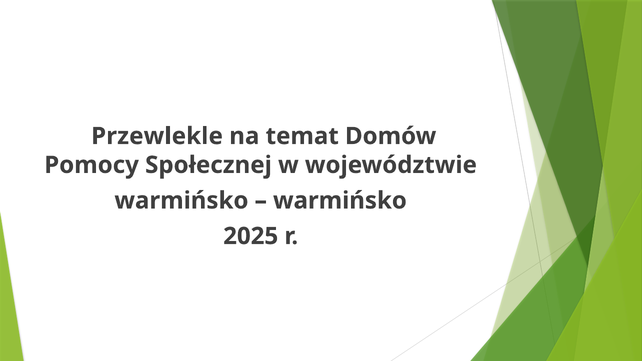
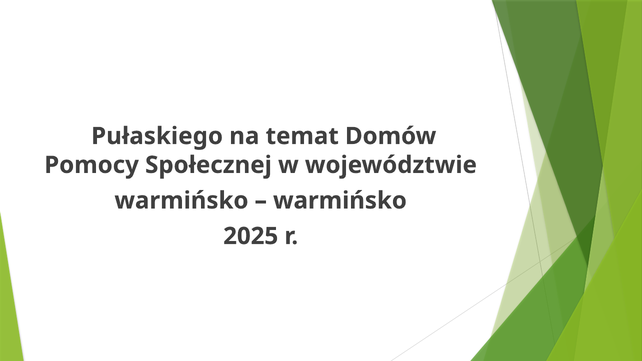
Przewlekle: Przewlekle -> Pułaskiego (157, 136)
